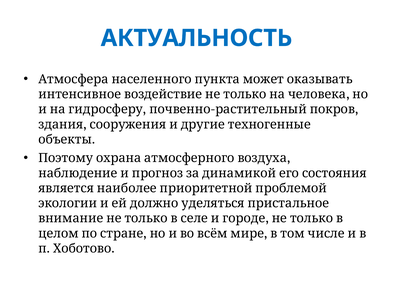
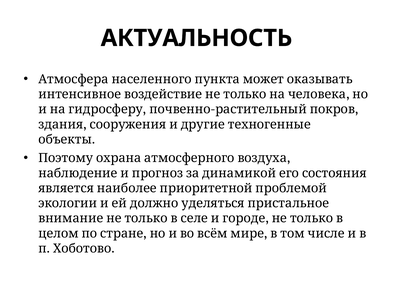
АКТУАЛЬНОСТЬ colour: blue -> black (197, 38)
